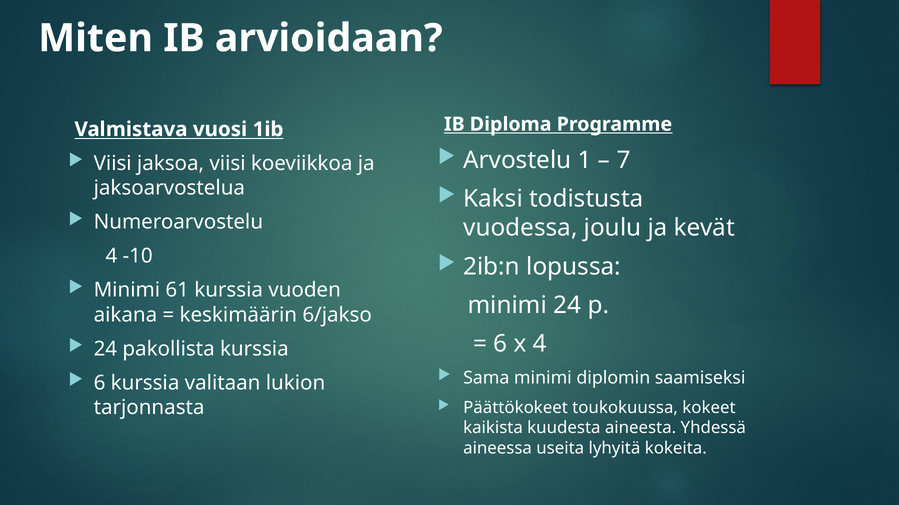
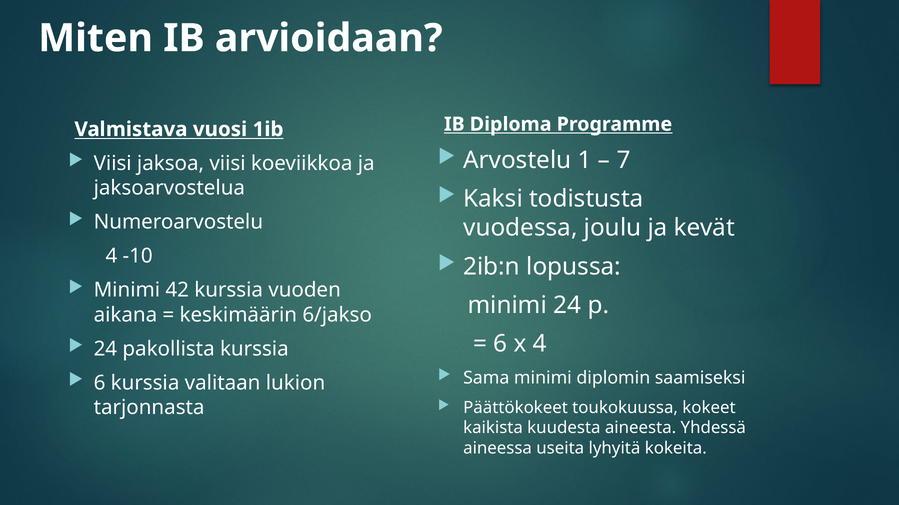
61: 61 -> 42 (177, 291)
